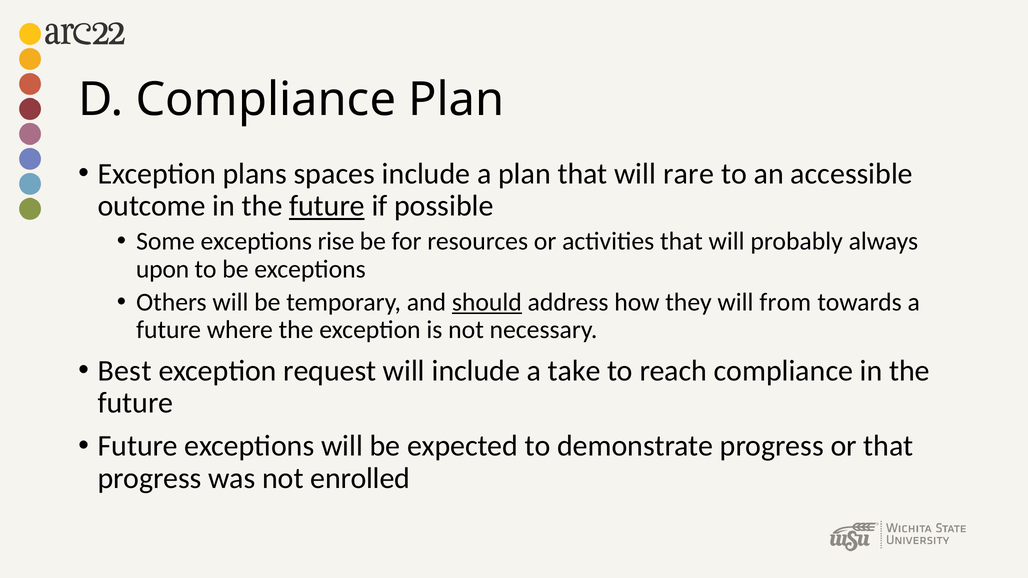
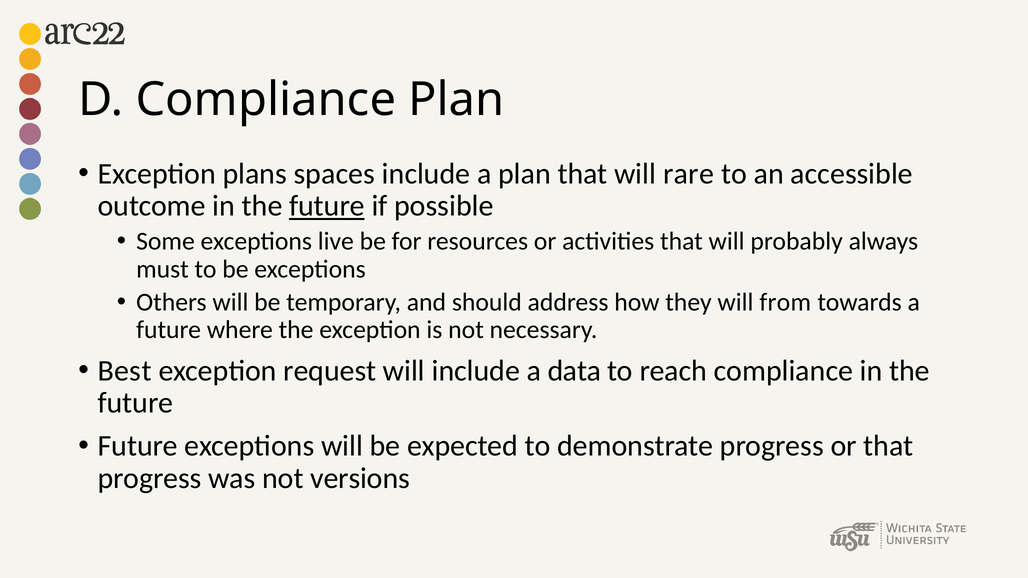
rise: rise -> live (336, 242)
upon: upon -> must (162, 269)
should underline: present -> none (487, 302)
take: take -> data (574, 371)
enrolled: enrolled -> versions (360, 478)
